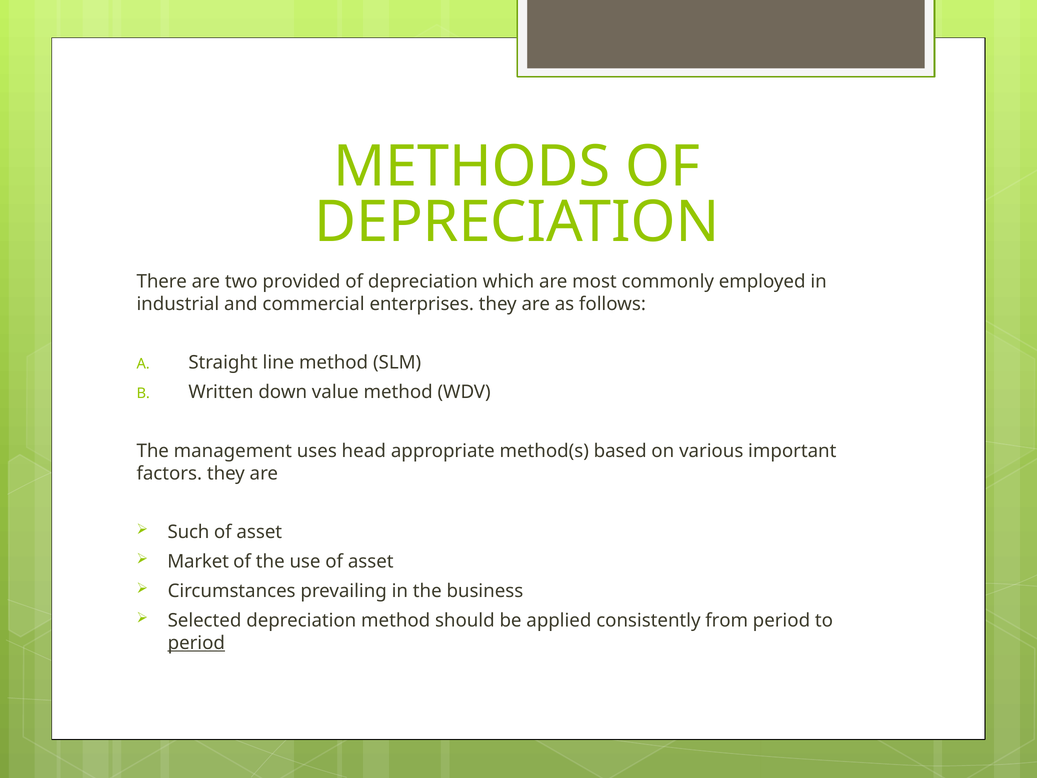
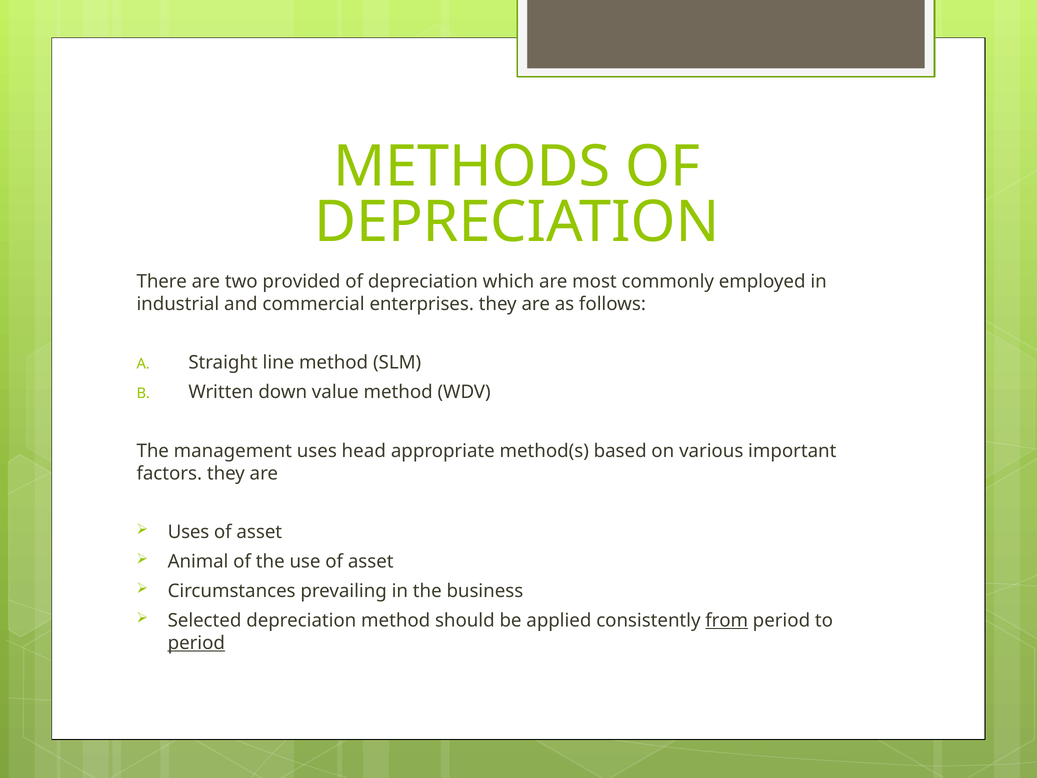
Such: Such -> Uses (188, 532)
Market: Market -> Animal (198, 561)
from underline: none -> present (727, 620)
